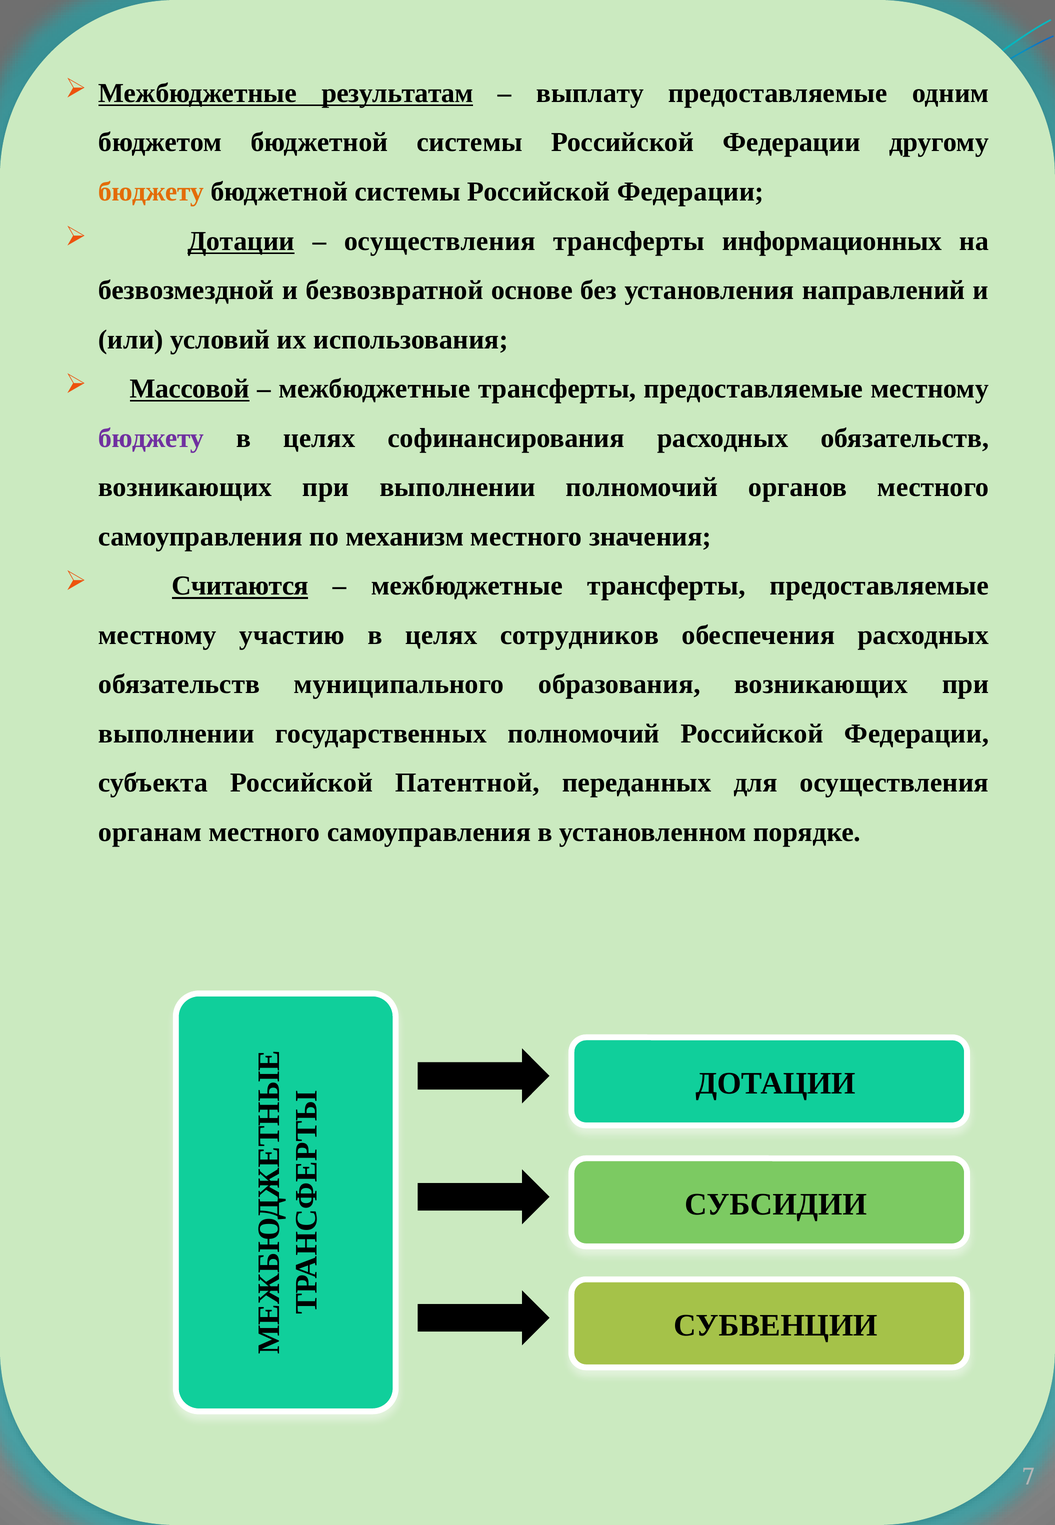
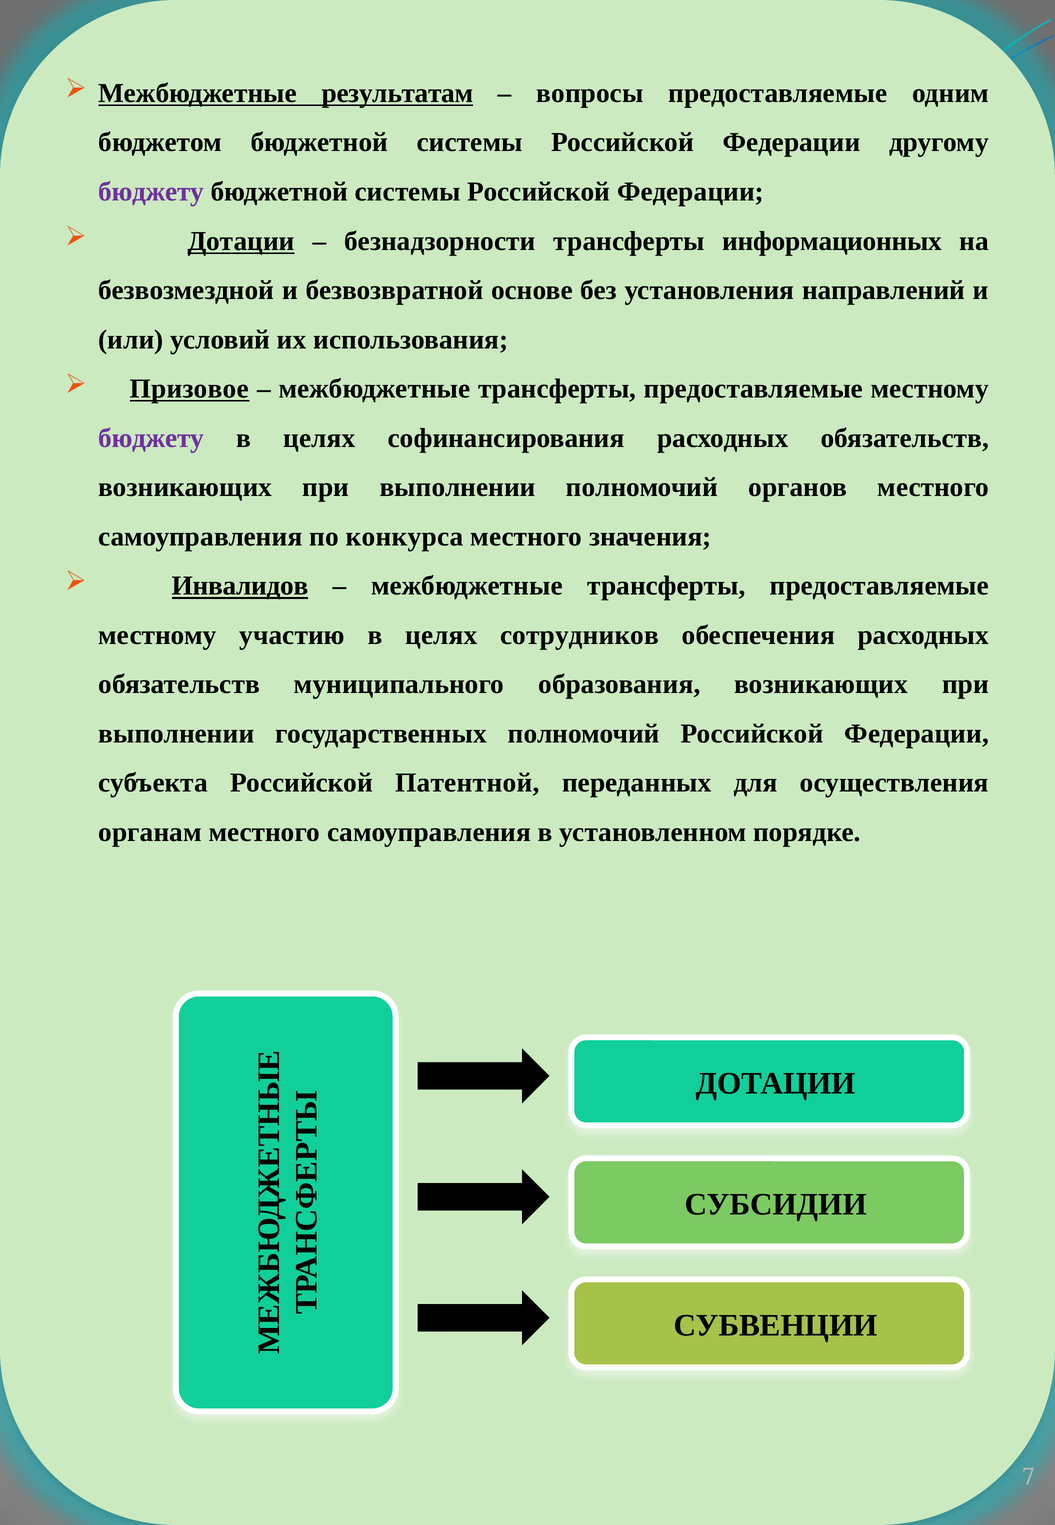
выплату: выплату -> вопросы (590, 93)
бюджету colour: orange -> purple (151, 192)
осуществления: осуществления -> безнадзорности (440, 241)
Массовой: Массовой -> Призовое (189, 388)
механизм: механизм -> конкурса (405, 536)
Считаются: Считаются -> Инвалидов (240, 585)
